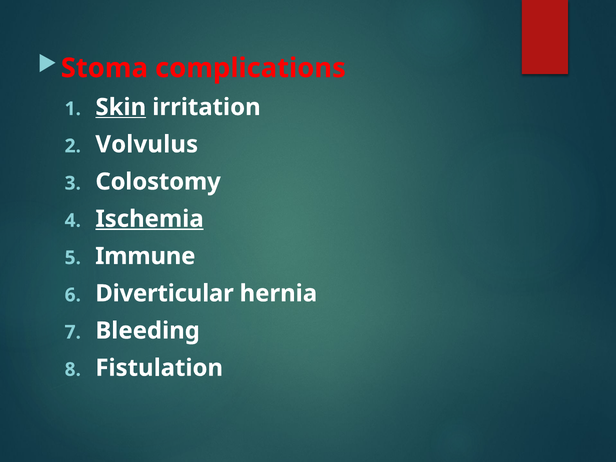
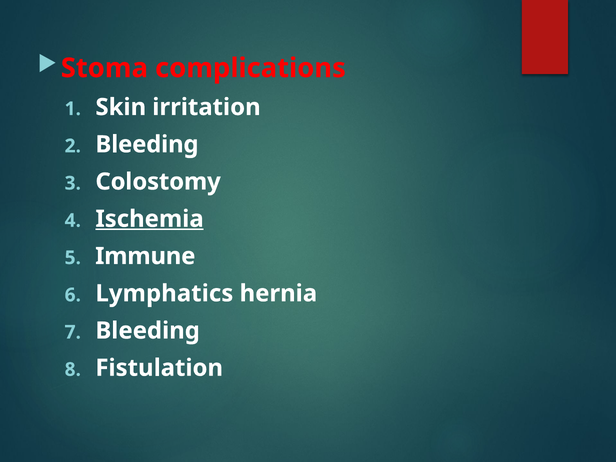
Skin underline: present -> none (121, 107)
Volvulus: Volvulus -> Bleeding (147, 144)
Diverticular: Diverticular -> Lymphatics (164, 293)
